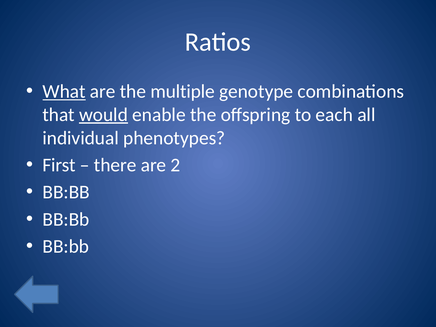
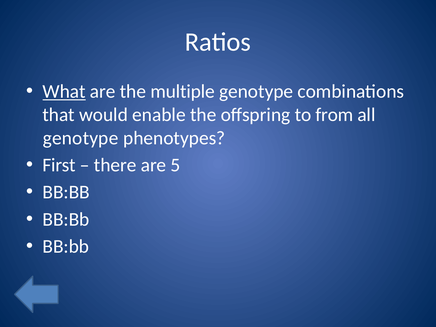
would underline: present -> none (104, 115)
each: each -> from (334, 115)
individual: individual -> genotype (81, 138)
2: 2 -> 5 (176, 165)
